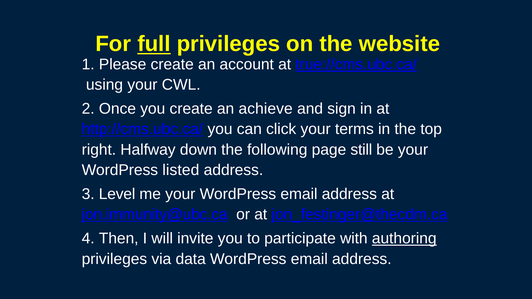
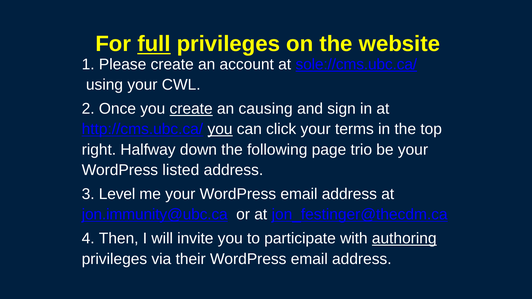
true://cms.ubc.ca/: true://cms.ubc.ca/ -> sole://cms.ubc.ca/ (356, 64)
create underline: none -> present (191, 109)
achieve: achieve -> causing (266, 109)
you underline: none -> present (220, 129)
still: still -> trio (361, 150)
data: data -> their (191, 259)
